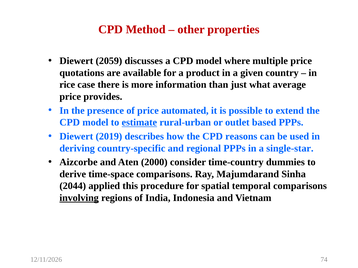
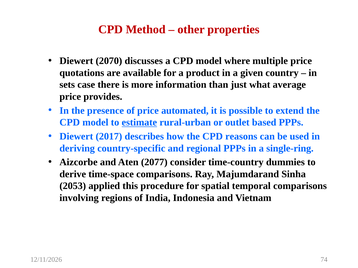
2059: 2059 -> 2070 (109, 61)
rice: rice -> sets (67, 85)
2019: 2019 -> 2017 (109, 137)
single-star: single-star -> single-ring (290, 149)
2000: 2000 -> 2077 (154, 162)
2044: 2044 -> 2053 (73, 186)
involving underline: present -> none (79, 198)
